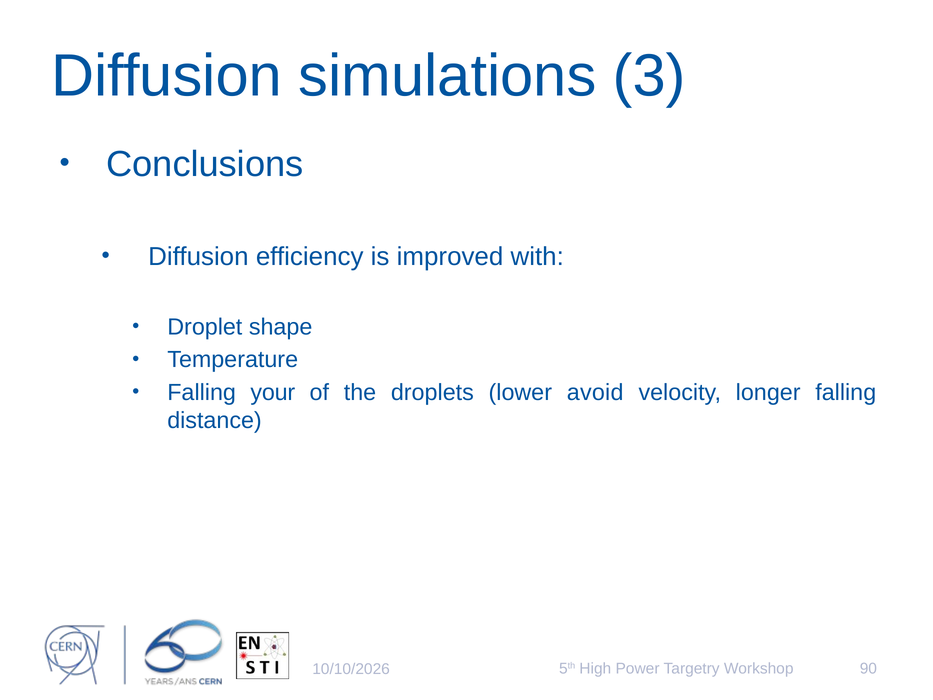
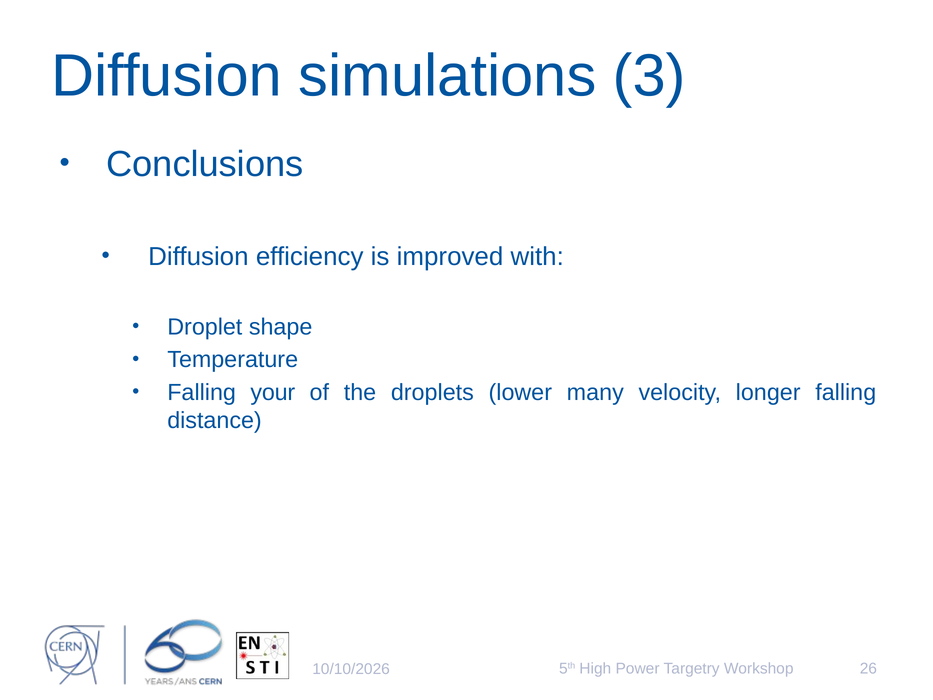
avoid: avoid -> many (595, 392)
90: 90 -> 26 (868, 668)
